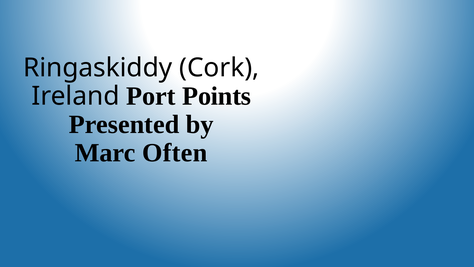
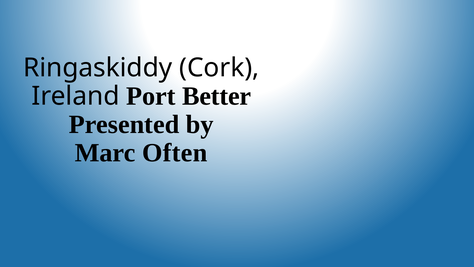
Points: Points -> Better (217, 96)
